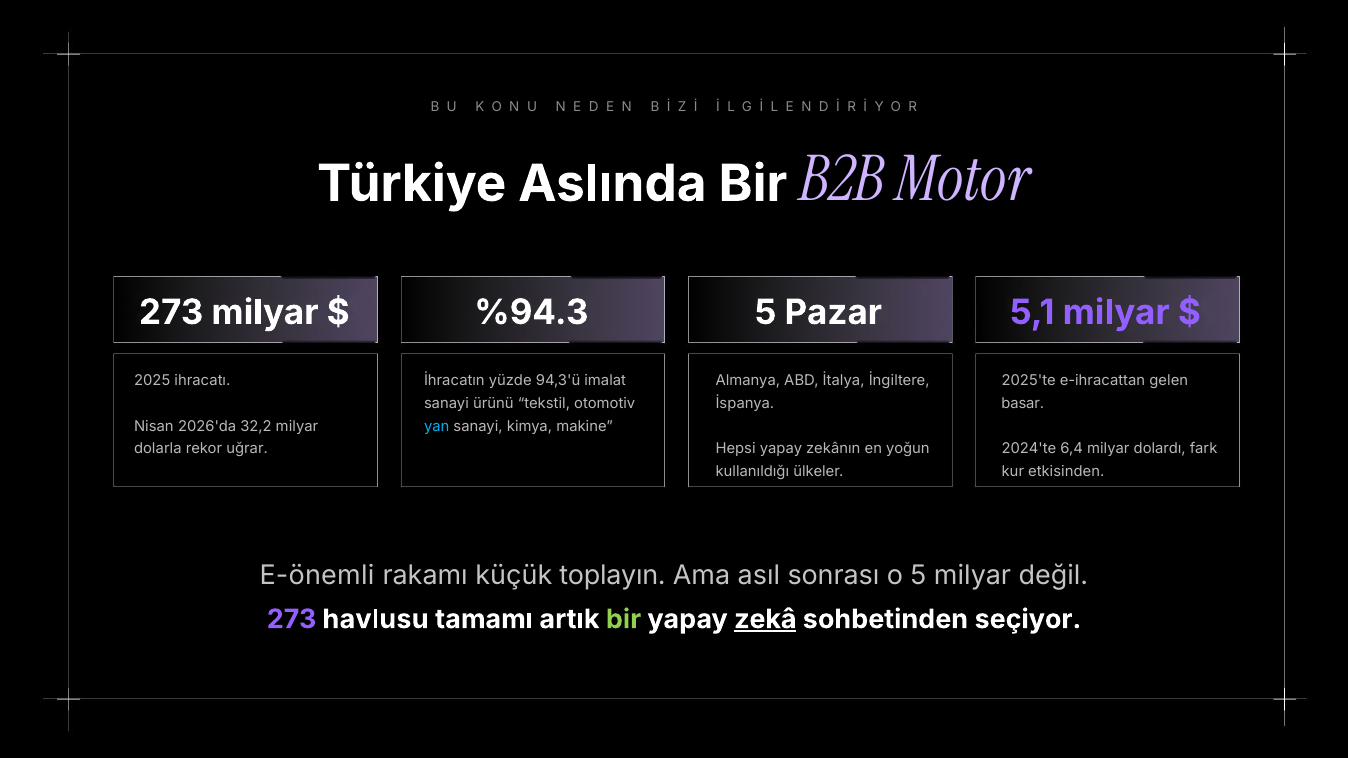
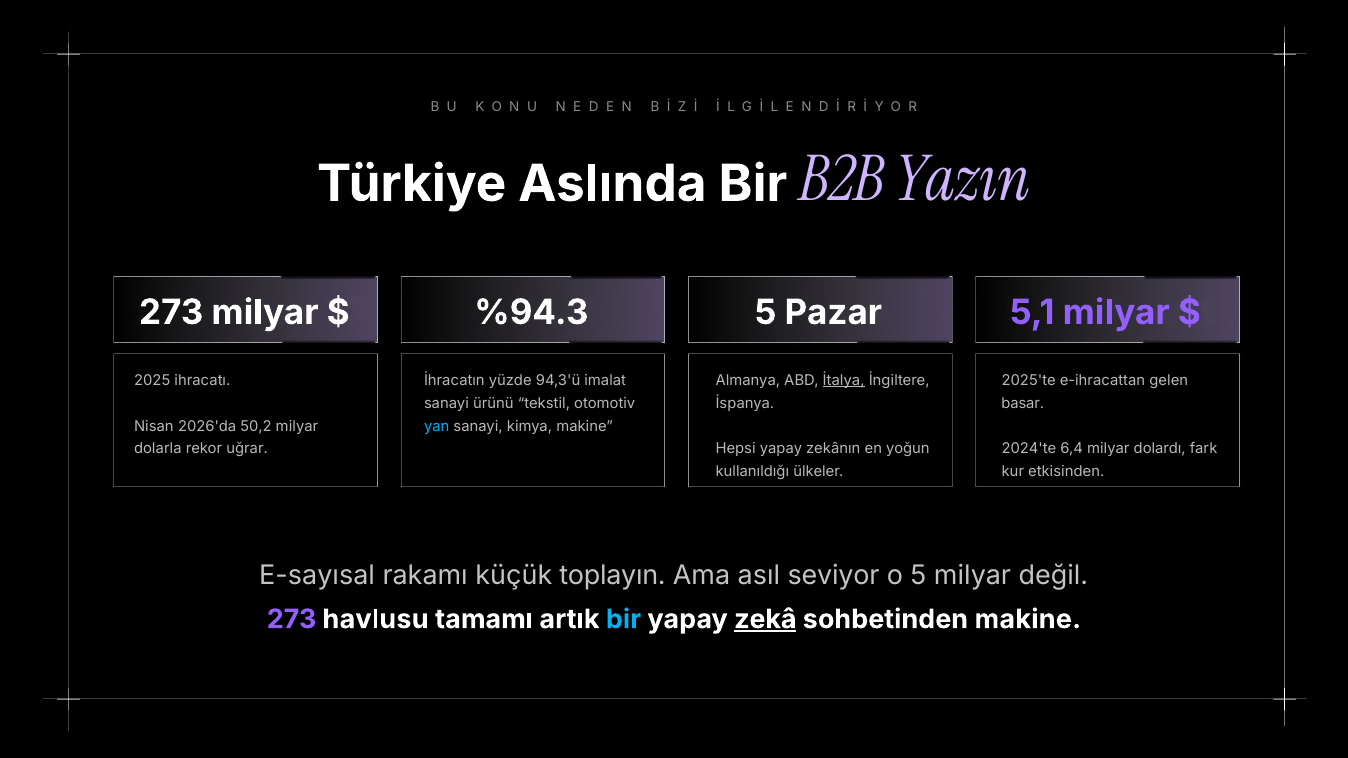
Motor: Motor -> Yazın (963, 180)
İtalya underline: none -> present (844, 381)
32,2: 32,2 -> 50,2 (256, 426)
E-önemli: E-önemli -> E-sayısal (317, 576)
sonrası: sonrası -> seviyor (833, 576)
bir colour: light green -> light blue (623, 619)
sohbetinden seçiyor: seçiyor -> makine (1028, 619)
